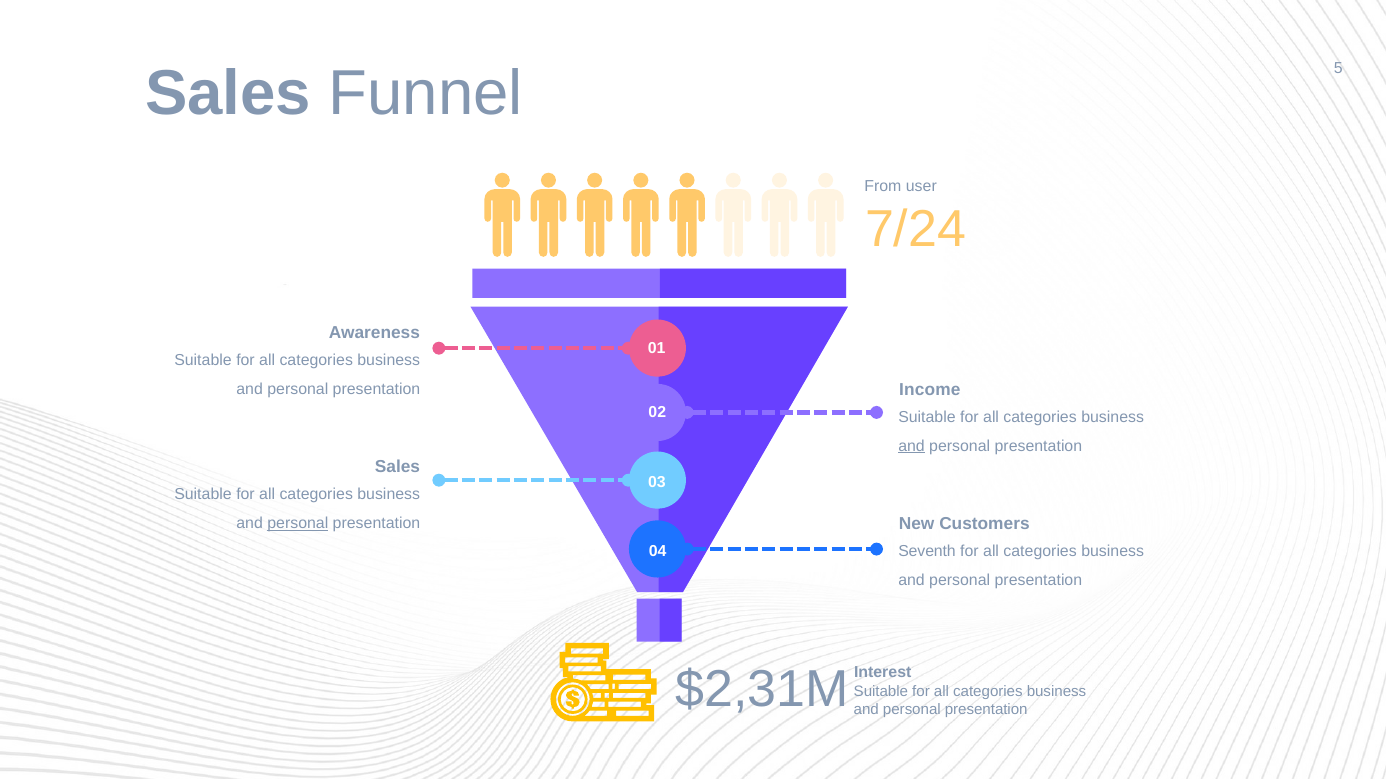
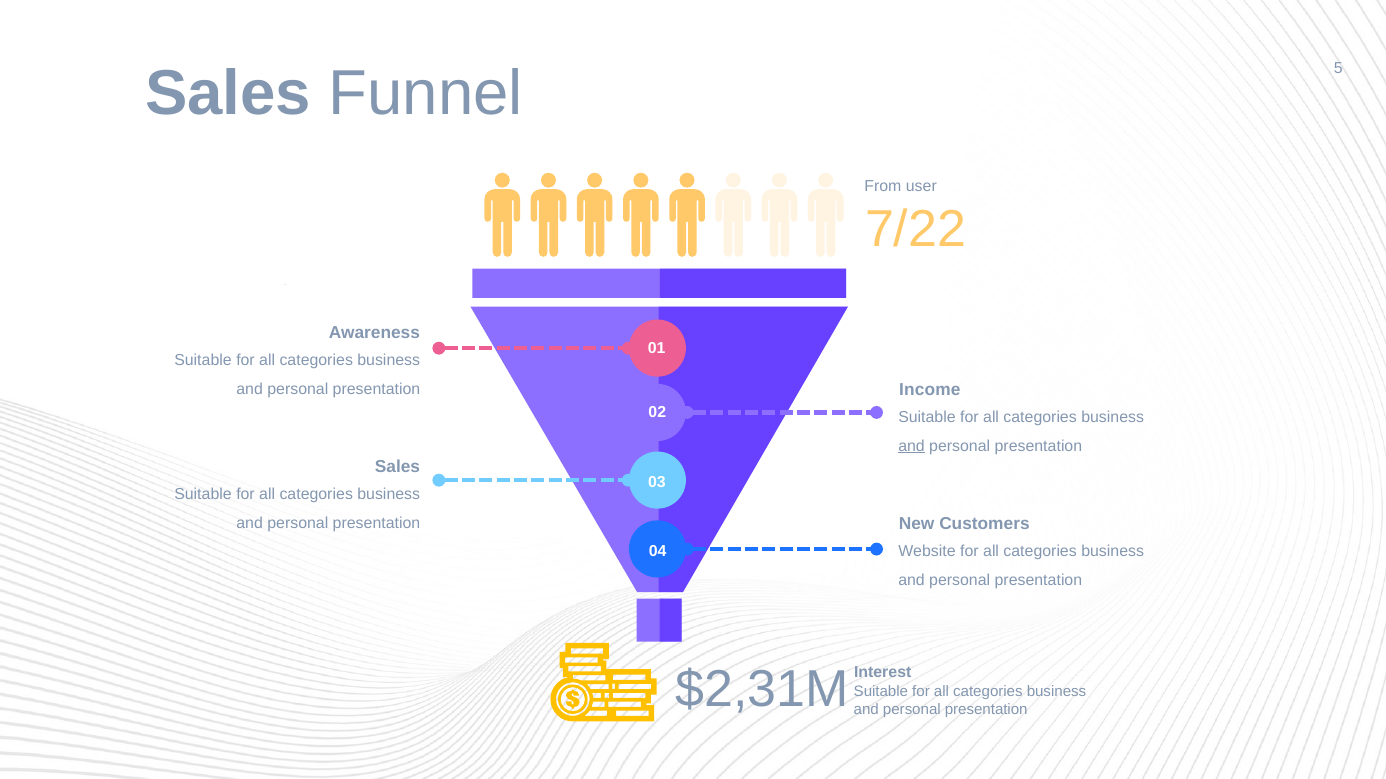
7/24: 7/24 -> 7/22 (916, 229)
personal underline: present -> none (298, 524)
Seventh: Seventh -> Website (927, 552)
